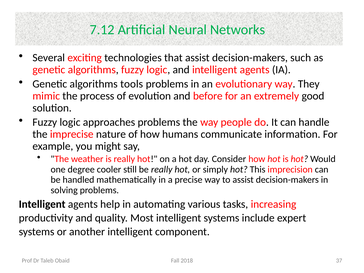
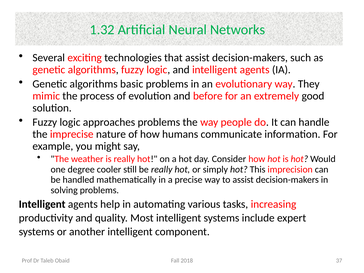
7.12: 7.12 -> 1.32 (102, 30)
tools: tools -> basic (132, 84)
